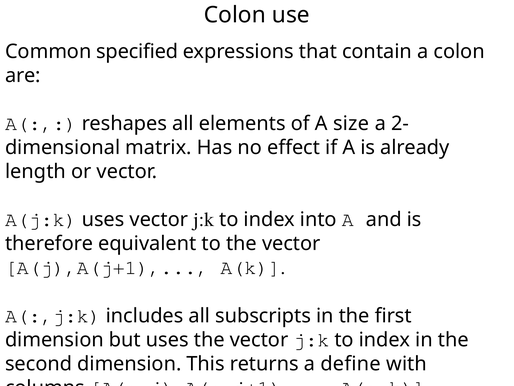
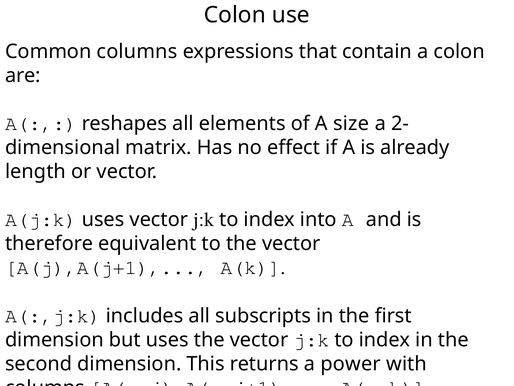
Common specified: specified -> columns (137, 51)
define: define -> power (351, 363)
